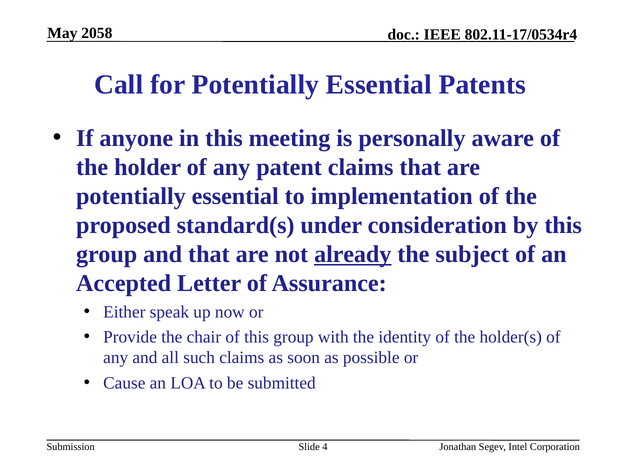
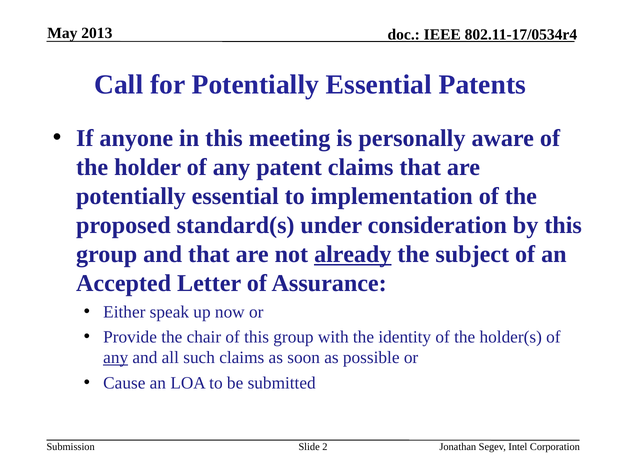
2058: 2058 -> 2013 (97, 33)
any underline: none -> present (116, 358)
4: 4 -> 2 (325, 447)
